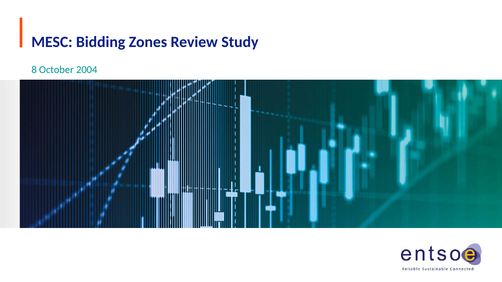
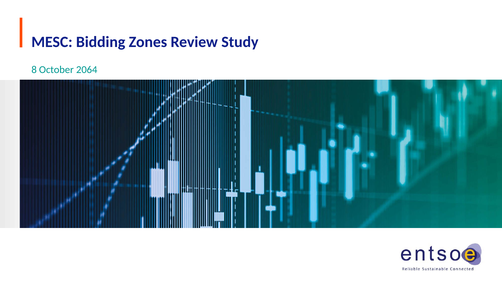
2004: 2004 -> 2064 (87, 70)
